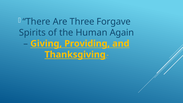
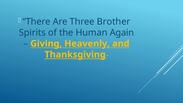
Forgave: Forgave -> Brother (114, 22)
Providing: Providing -> Heavenly (87, 44)
